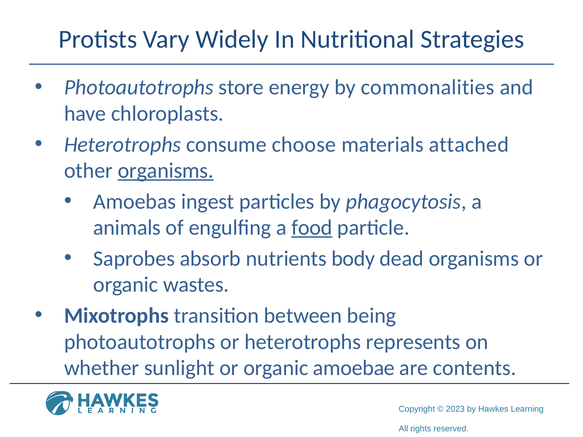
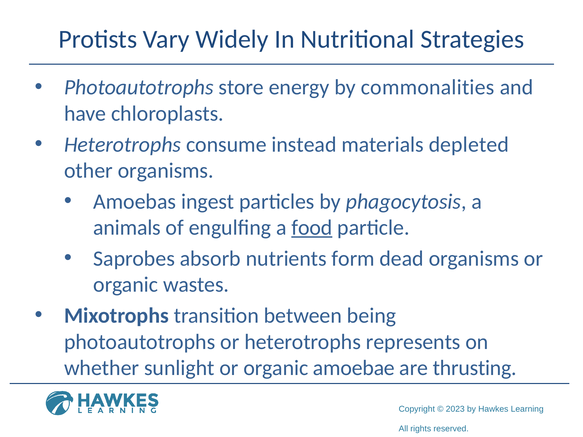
choose: choose -> instead (304, 145)
attached: attached -> depleted (469, 145)
organisms underline: present -> none (166, 171)
body: body -> form (353, 259)
contents: contents -> thrusting (475, 368)
